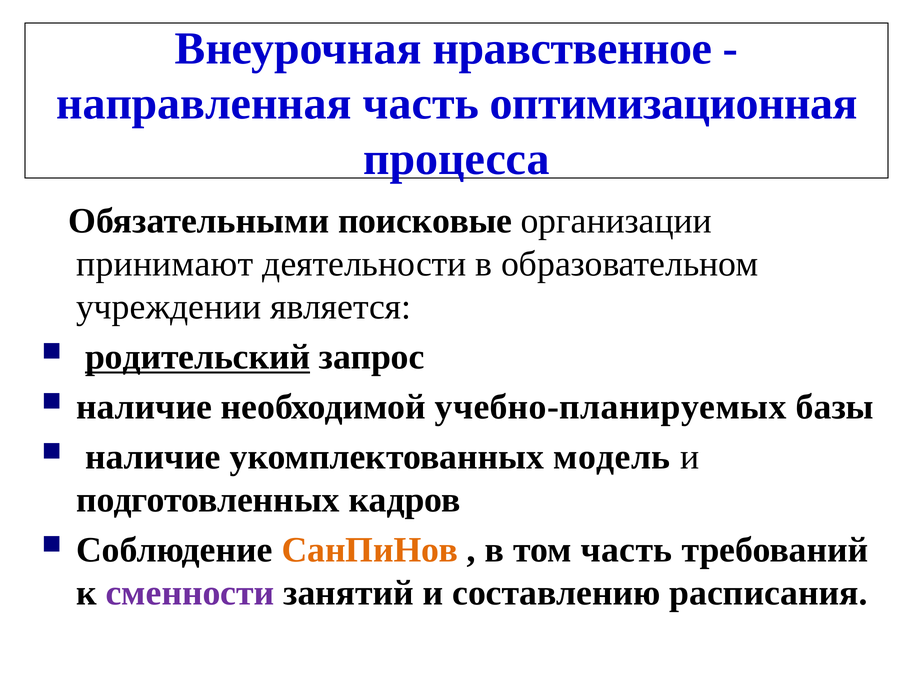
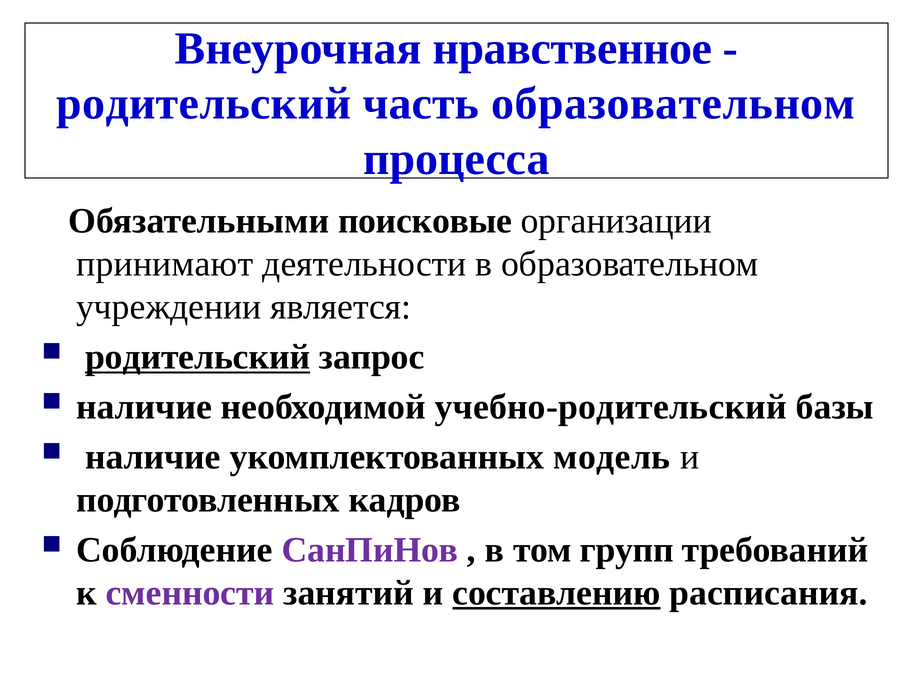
направленная: направленная -> родительский (204, 104)
часть оптимизационная: оптимизационная -> образовательном (673, 104)
учебно-планируемых: учебно-планируемых -> учебно-родительский (611, 407)
СанПиНов colour: orange -> purple (370, 550)
том часть: часть -> групп (627, 550)
составлению underline: none -> present (557, 593)
